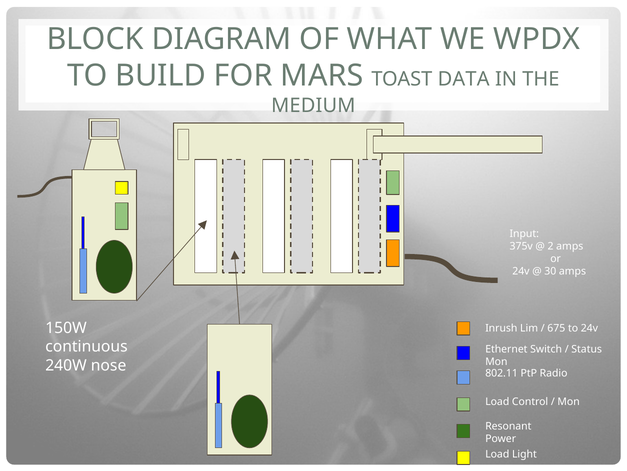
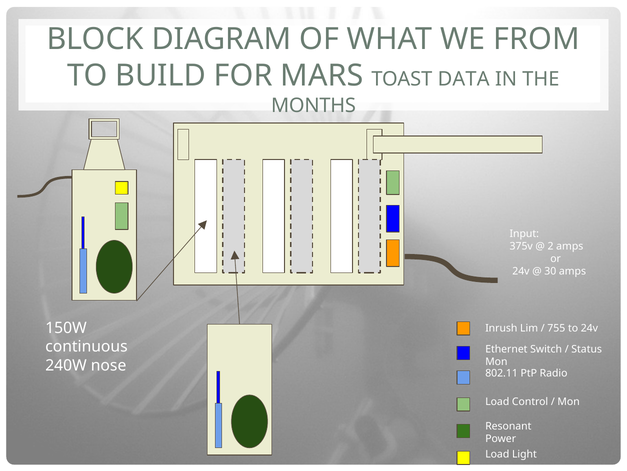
WPDX: WPDX -> FROM (537, 39)
MEDIUM: MEDIUM -> MONTHS (313, 105)
675: 675 -> 755 (556, 328)
